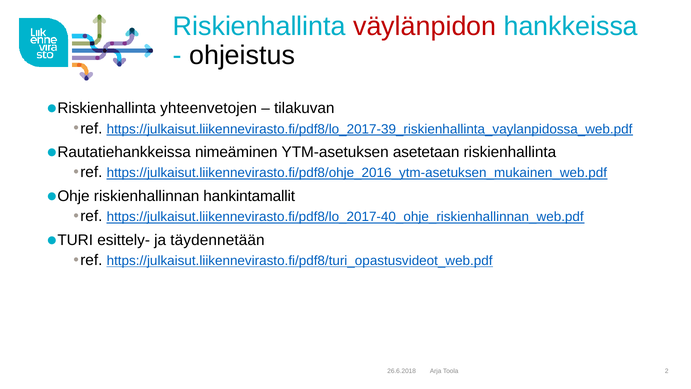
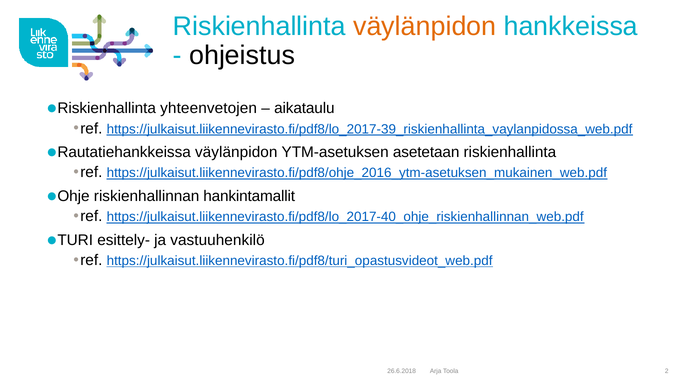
väylänpidon colour: red -> orange (425, 26)
tilakuvan: tilakuvan -> aikataulu (304, 108)
Rautatiehankkeissa nimeäminen: nimeäminen -> väylänpidon (236, 152)
täydennetään: täydennetään -> vastuuhenkilö (218, 240)
